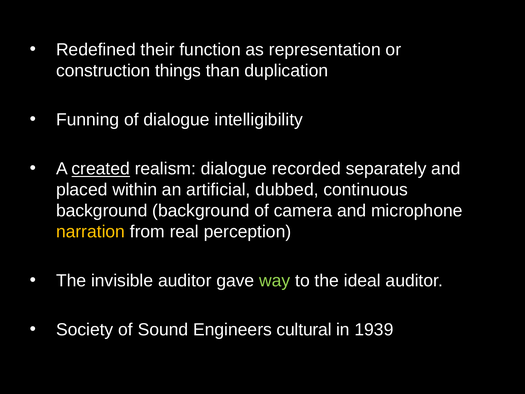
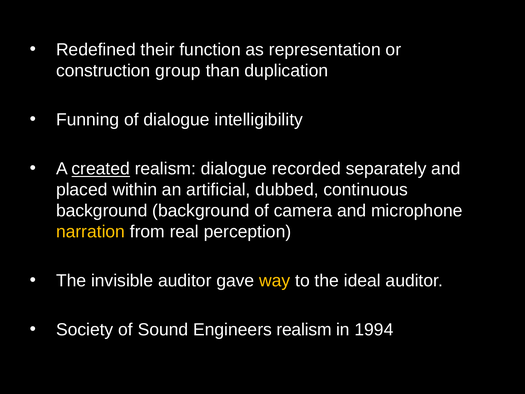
things: things -> group (178, 71)
way colour: light green -> yellow (275, 281)
Engineers cultural: cultural -> realism (304, 330)
1939: 1939 -> 1994 (374, 330)
